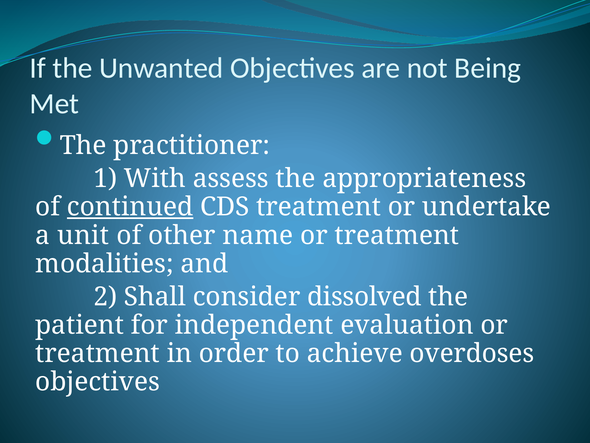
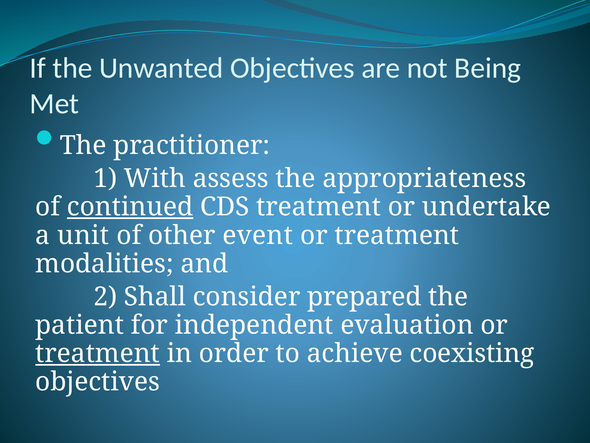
name: name -> event (258, 235)
dissolved: dissolved -> prepared (364, 296)
treatment underline: none -> present (98, 353)
overdoses: overdoses -> coexisting (472, 353)
